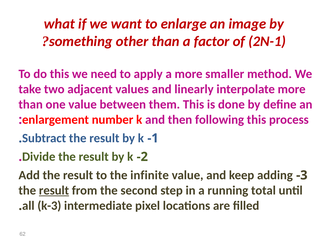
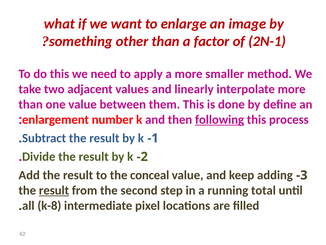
following underline: none -> present (220, 119)
infinite: infinite -> conceal (150, 175)
k-3: k-3 -> k-8 (49, 205)
